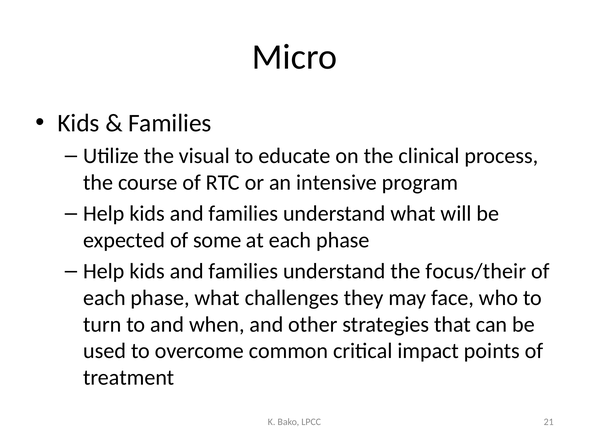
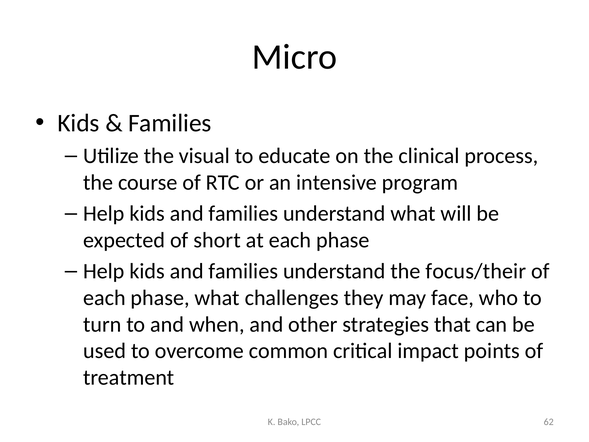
some: some -> short (217, 240)
21: 21 -> 62 (549, 422)
